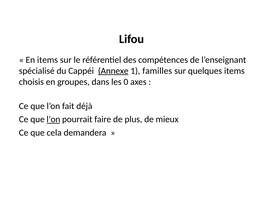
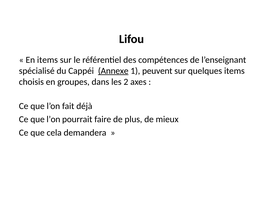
familles: familles -> peuvent (157, 71)
0: 0 -> 2 (126, 82)
l’on underline: present -> none (53, 120)
